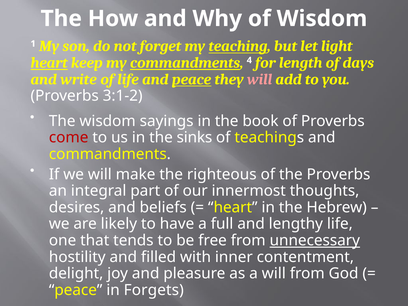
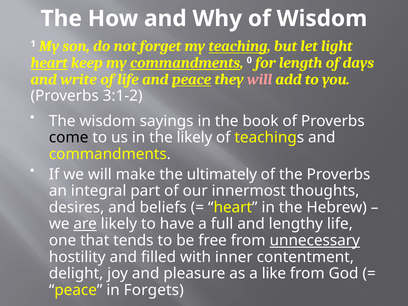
4: 4 -> 0 (249, 60)
come colour: red -> black (69, 138)
the sinks: sinks -> likely (194, 138)
righteous: righteous -> ultimately (222, 174)
are underline: none -> present (85, 224)
a will: will -> like (274, 274)
